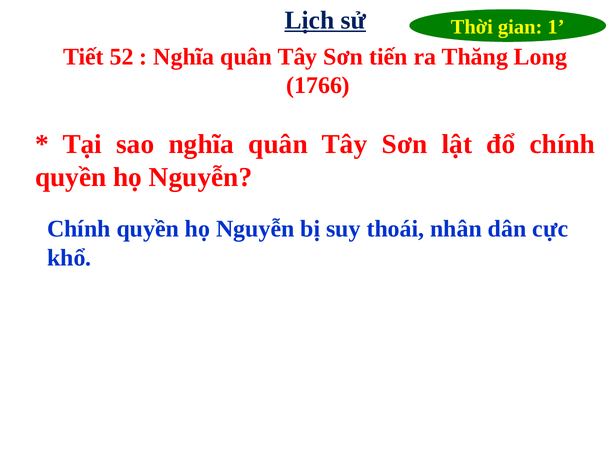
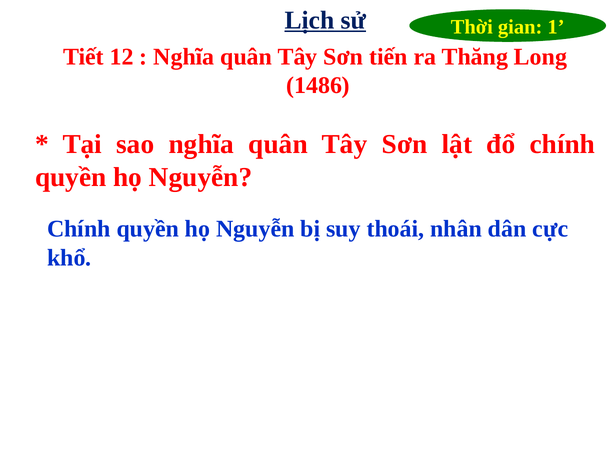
52: 52 -> 12 (122, 57)
1766: 1766 -> 1486 (318, 86)
